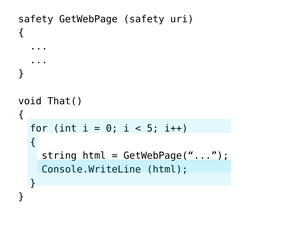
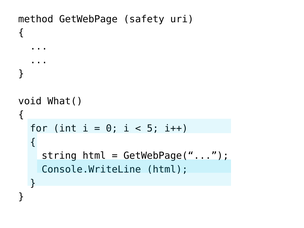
safety: safety -> method (36, 19)
That(: That( -> What( (65, 101)
